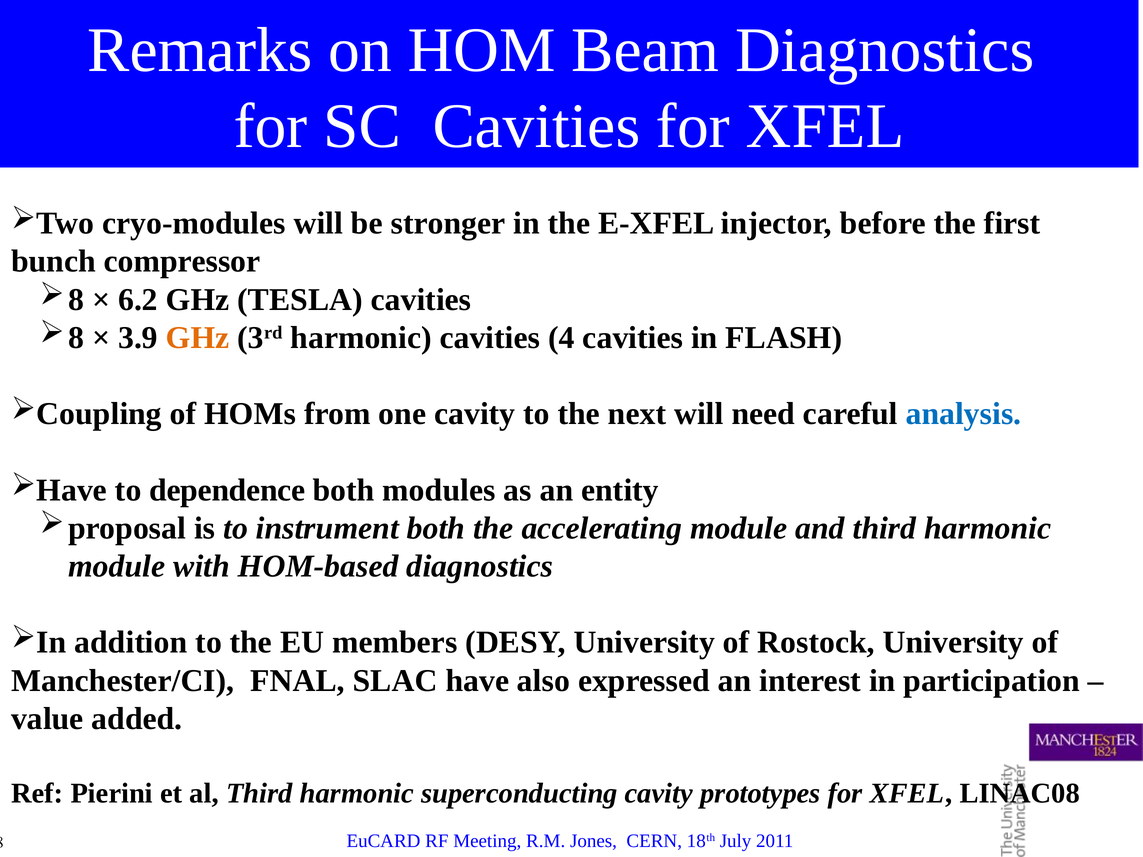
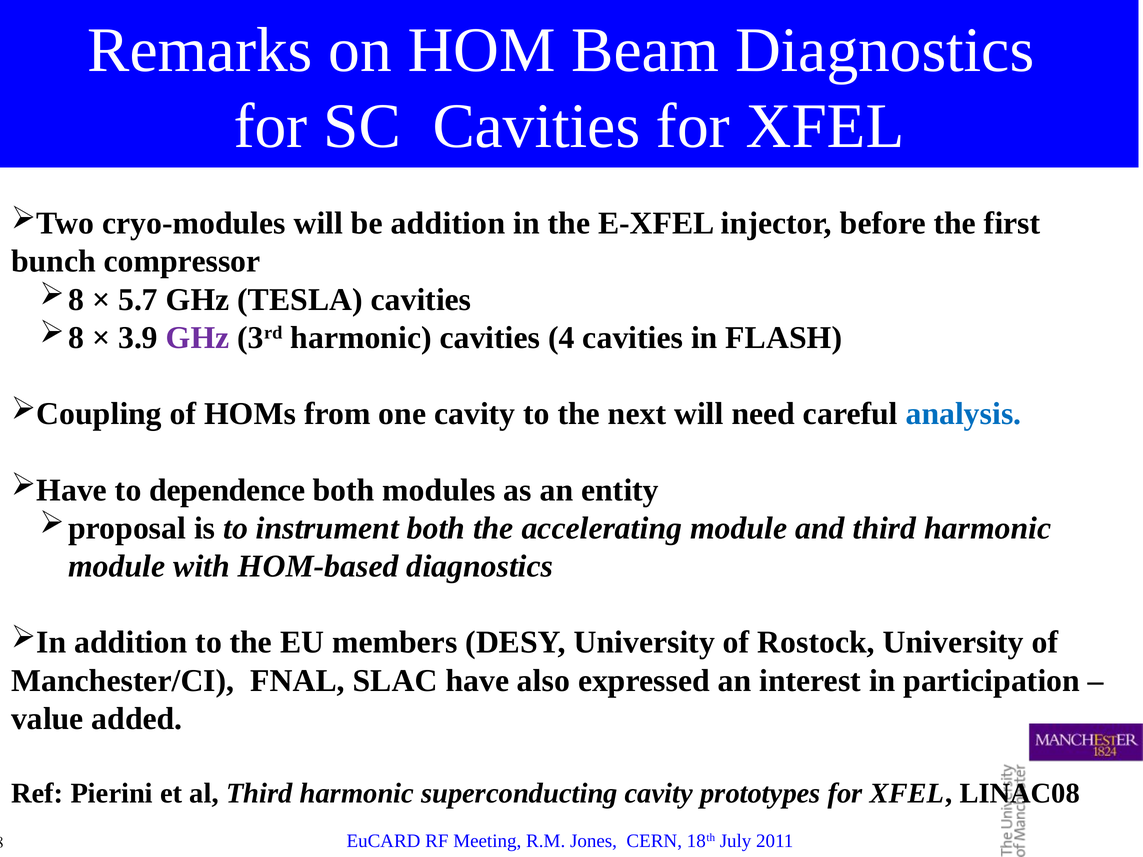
be stronger: stronger -> addition (448, 223)
6.2: 6.2 -> 5.7 (138, 300)
GHz colour: orange -> purple (198, 338)
